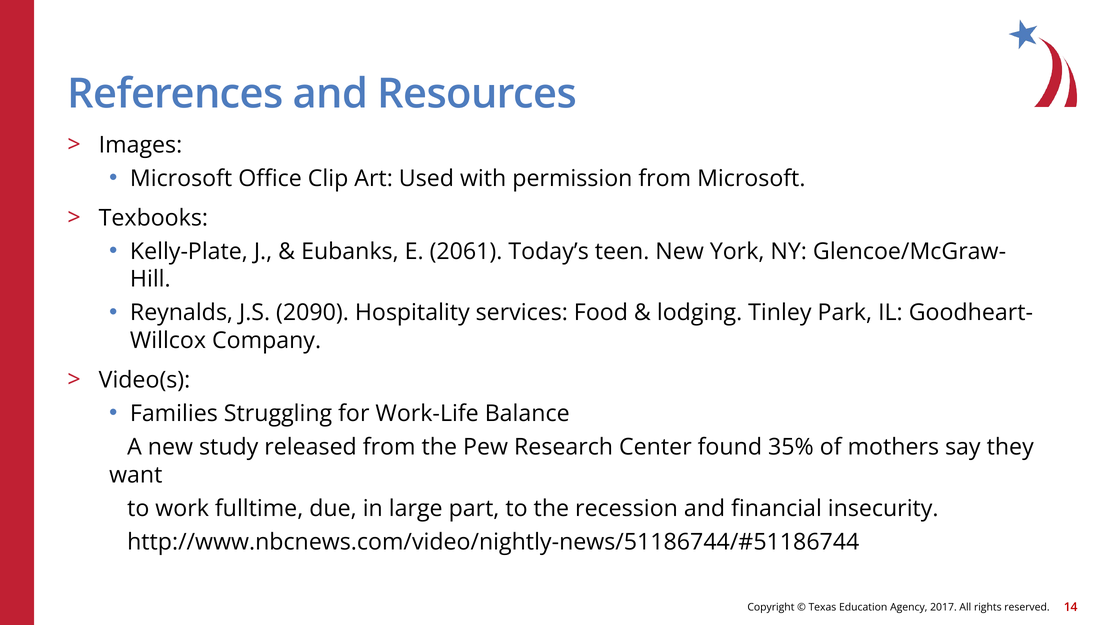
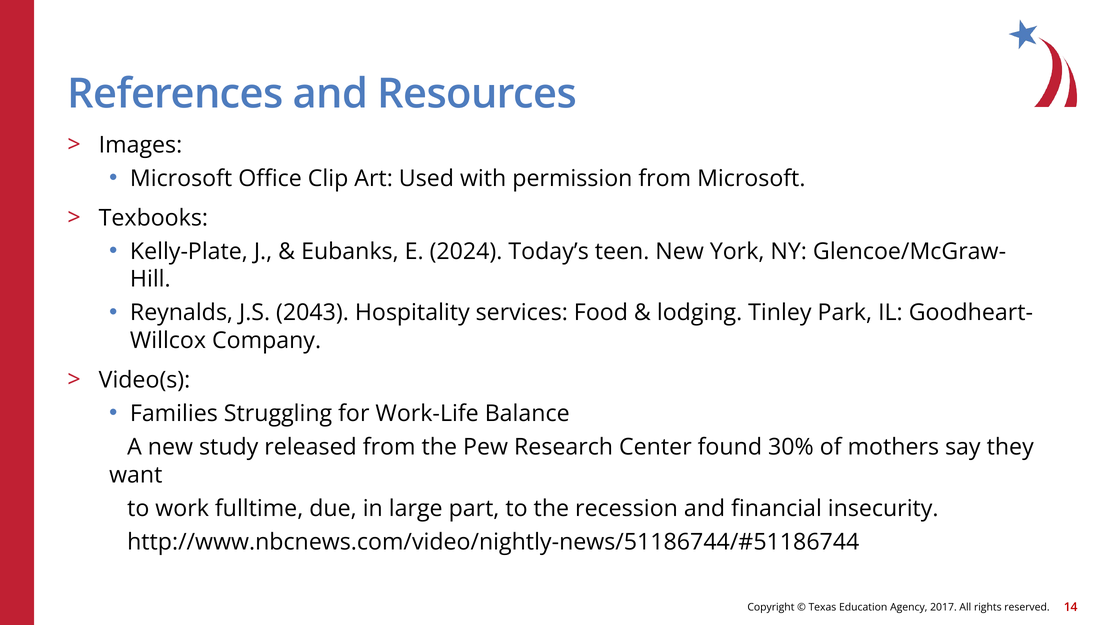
2061: 2061 -> 2024 (466, 251)
2090: 2090 -> 2043 (312, 313)
35%: 35% -> 30% (791, 447)
